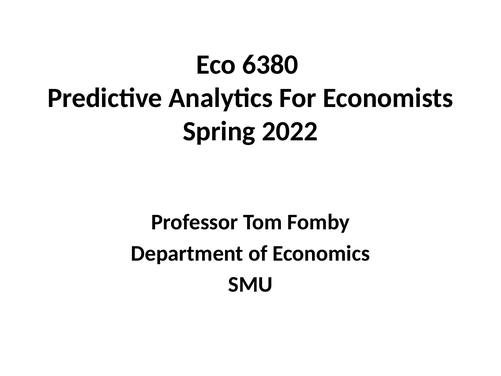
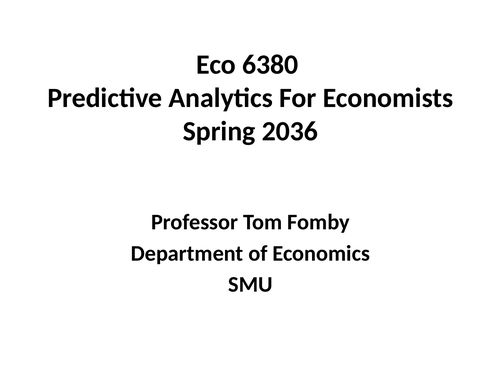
2022: 2022 -> 2036 (290, 131)
